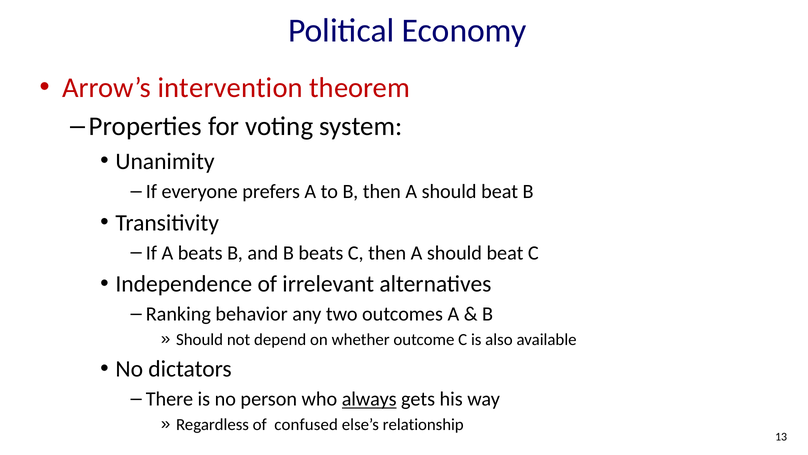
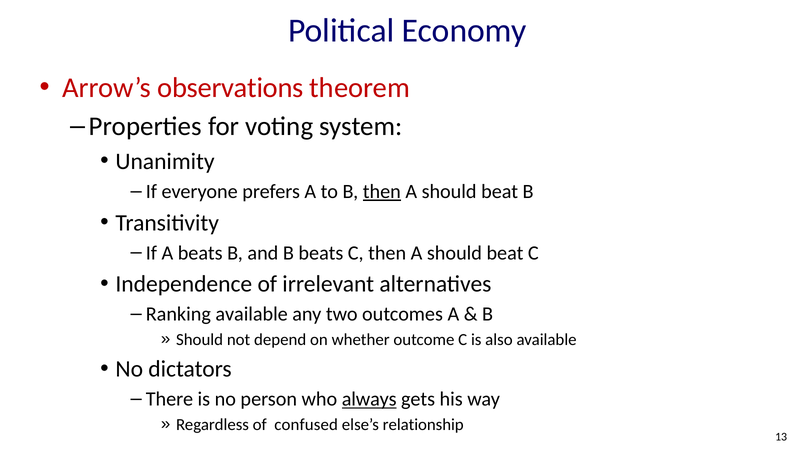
intervention: intervention -> observations (230, 88)
then underline: none -> present (382, 191)
Ranking behavior: behavior -> available (252, 314)
